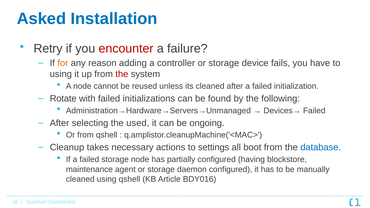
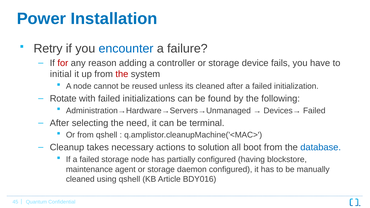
Asked: Asked -> Power (41, 19)
encounter colour: red -> blue (126, 48)
for colour: orange -> red (63, 63)
using: using -> initial (61, 74)
used: used -> need (138, 123)
ongoing: ongoing -> terminal (207, 123)
settings: settings -> solution (214, 148)
